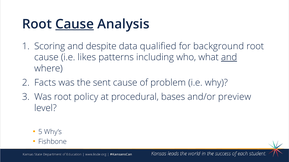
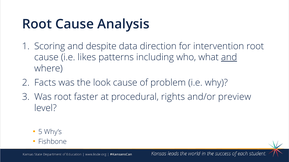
Cause underline: present -> none (75, 24)
qualified: qualified -> direction (158, 46)
background: background -> intervention (219, 46)
sent: sent -> look (102, 83)
policy: policy -> faster (86, 97)
bases: bases -> rights (173, 97)
